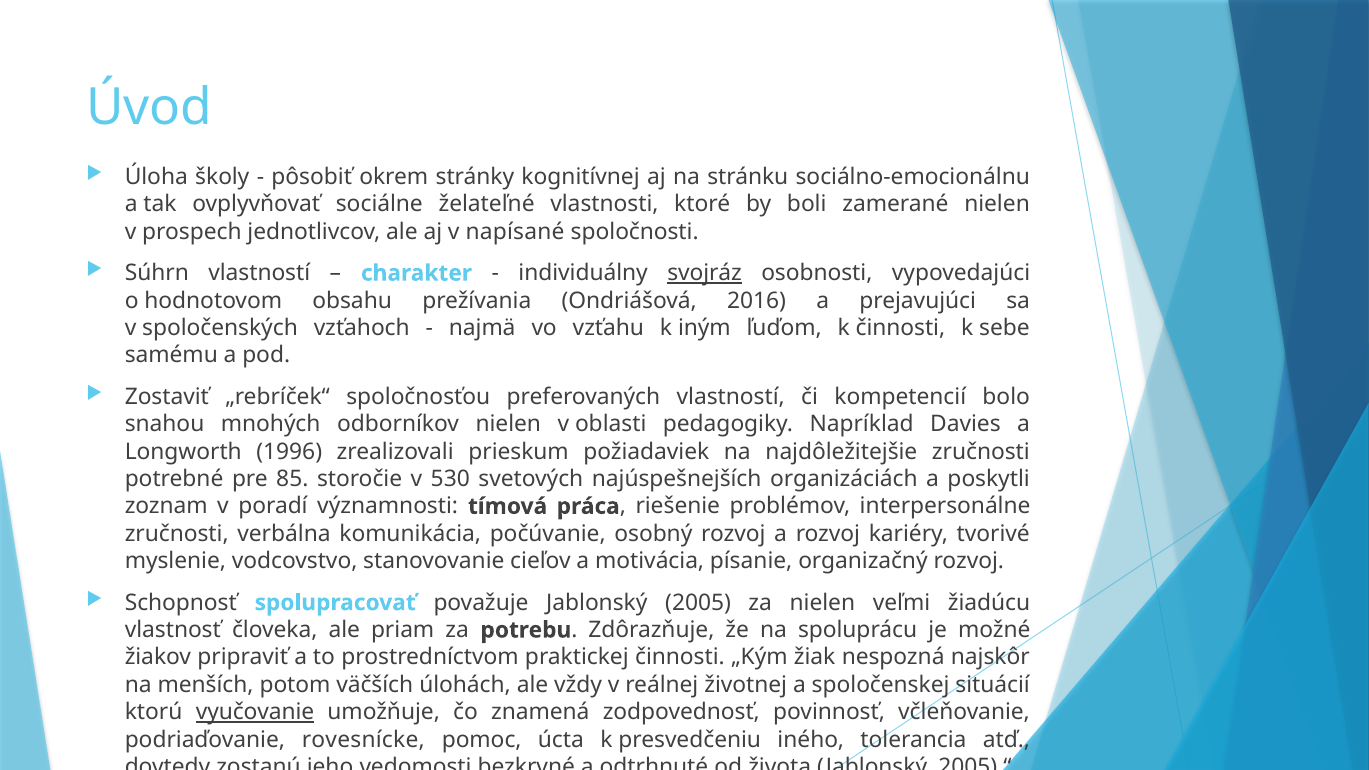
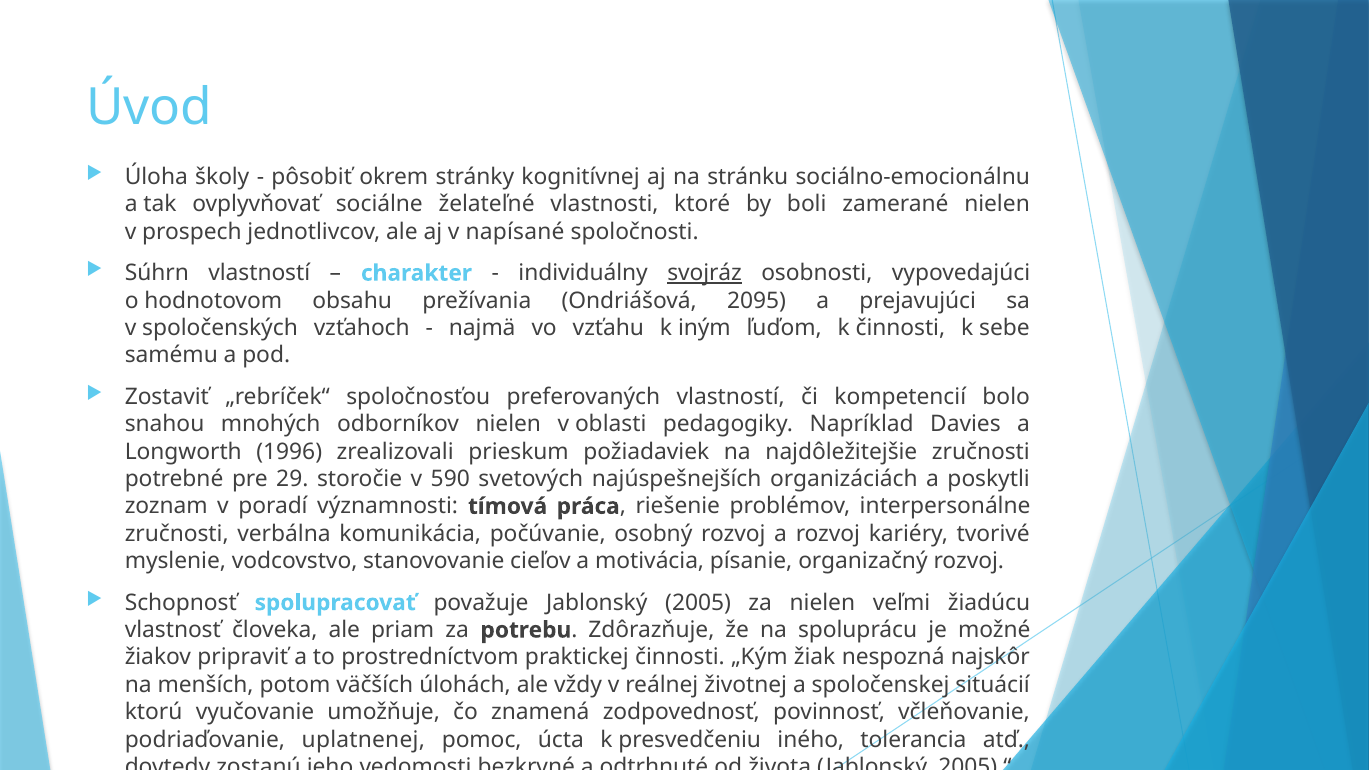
2016: 2016 -> 2095 (757, 300)
85: 85 -> 29 (292, 479)
530: 530 -> 590 (450, 479)
vyučovanie underline: present -> none (255, 712)
rovesnícke: rovesnícke -> uplatnenej (363, 740)
